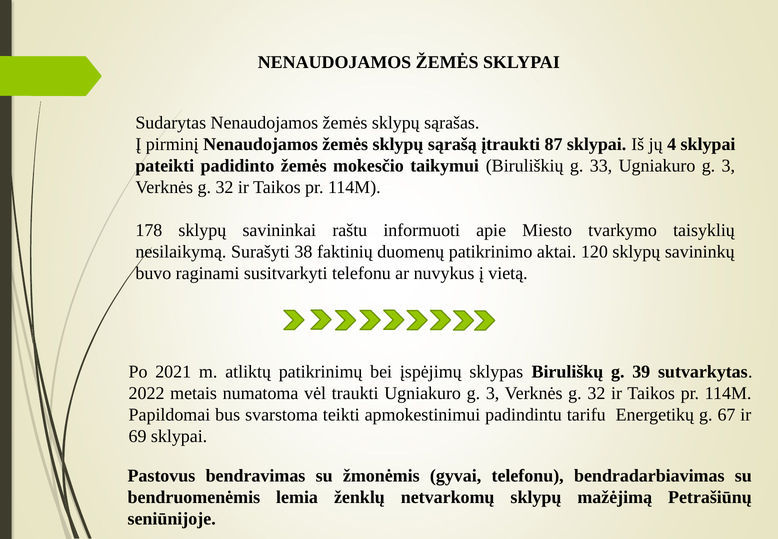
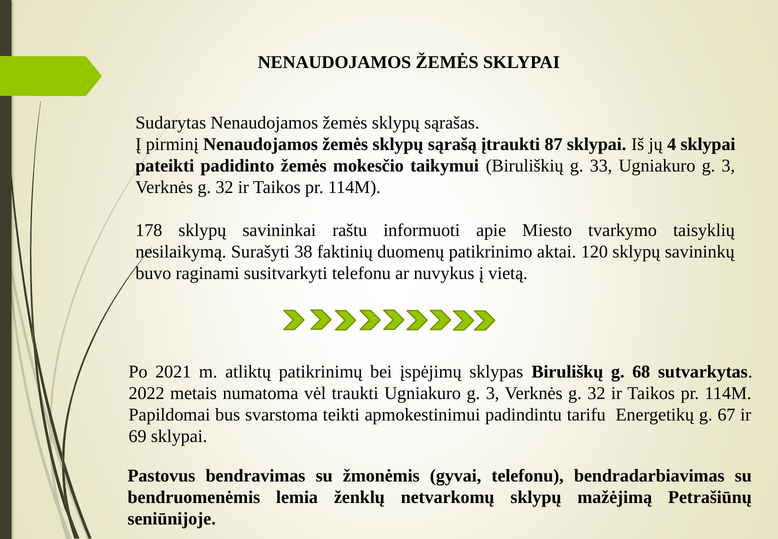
39: 39 -> 68 (641, 371)
